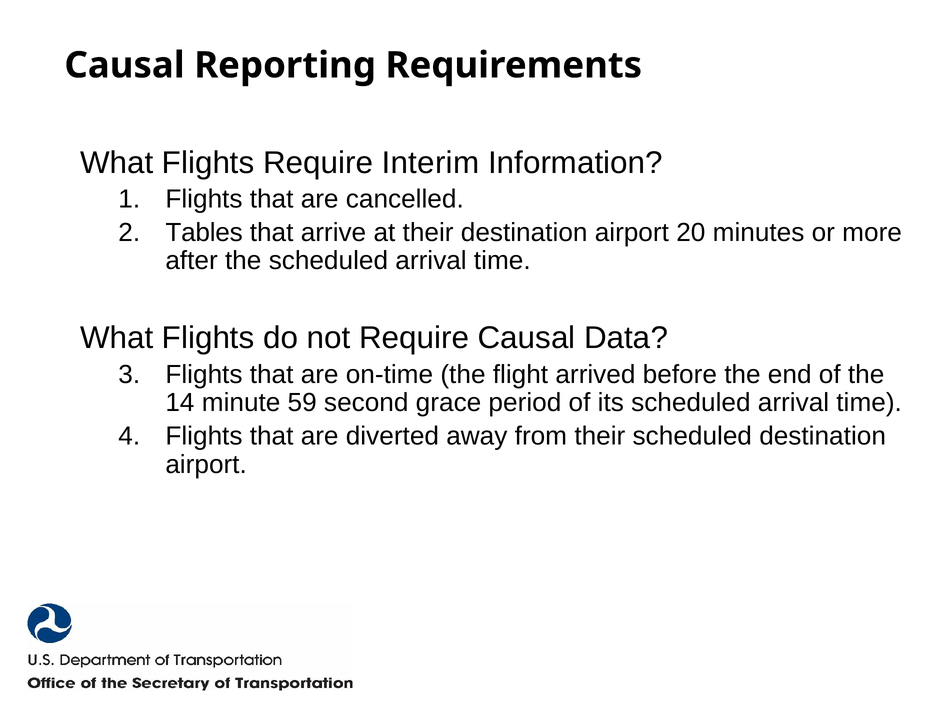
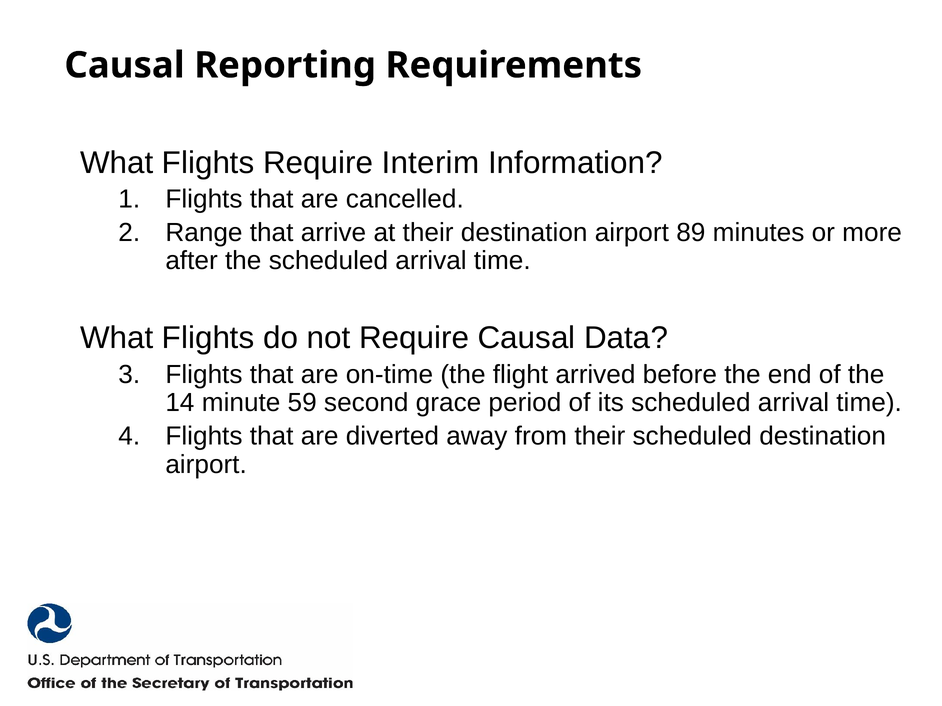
Tables: Tables -> Range (204, 233)
20: 20 -> 89 (691, 233)
